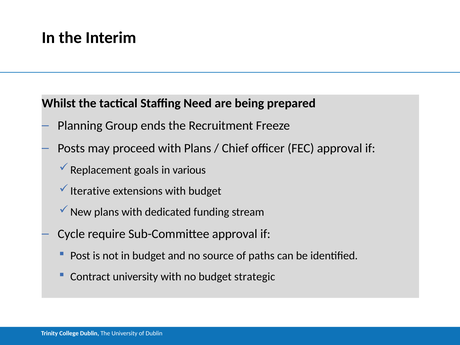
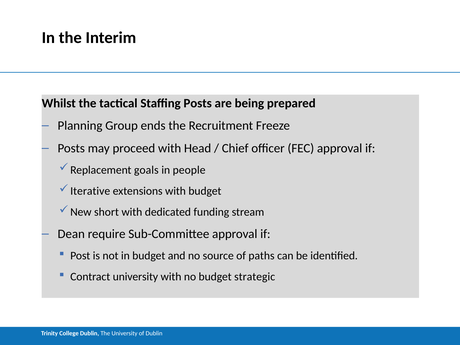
Staffing Need: Need -> Posts (198, 103)
with Plans: Plans -> Head (198, 148)
various: various -> people (189, 170)
New plans: plans -> short (107, 212)
Cycle: Cycle -> Dean (71, 234)
